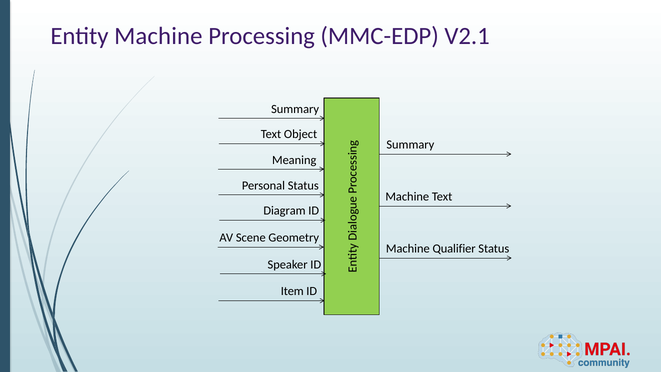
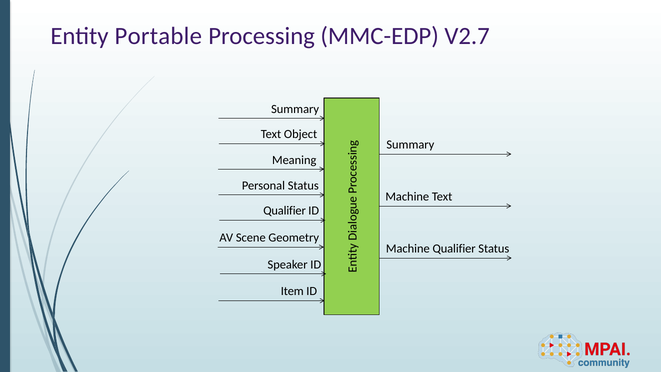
Entity Machine: Machine -> Portable (158, 36)
V2.1: V2.1 -> V2.7 (467, 36)
Diagram: Diagram -> Qualifier (285, 211)
